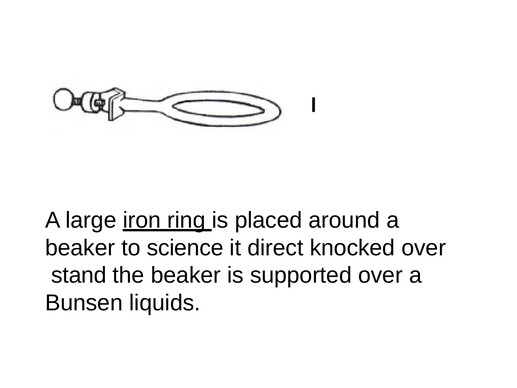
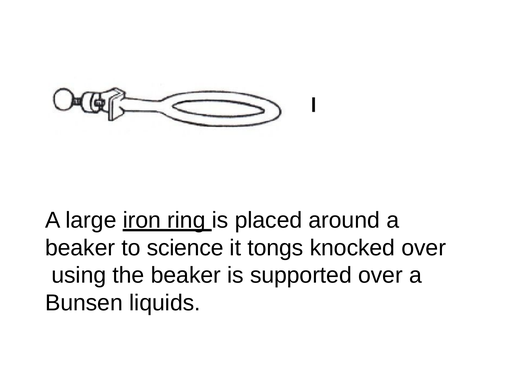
direct: direct -> tongs (276, 248)
stand: stand -> using (79, 275)
